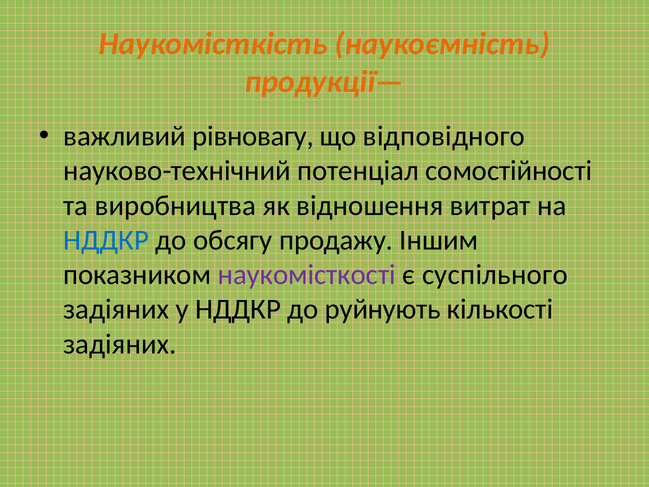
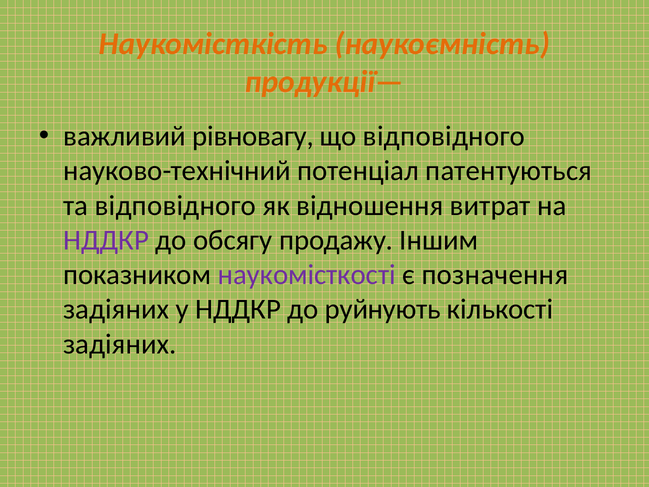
сомостійності: сомостійності -> патентуються (509, 171)
та виробництва: виробництва -> відповідного (175, 205)
НДДКР colour: blue -> purple (106, 240)
суспільного: суспільного -> позначення (495, 275)
